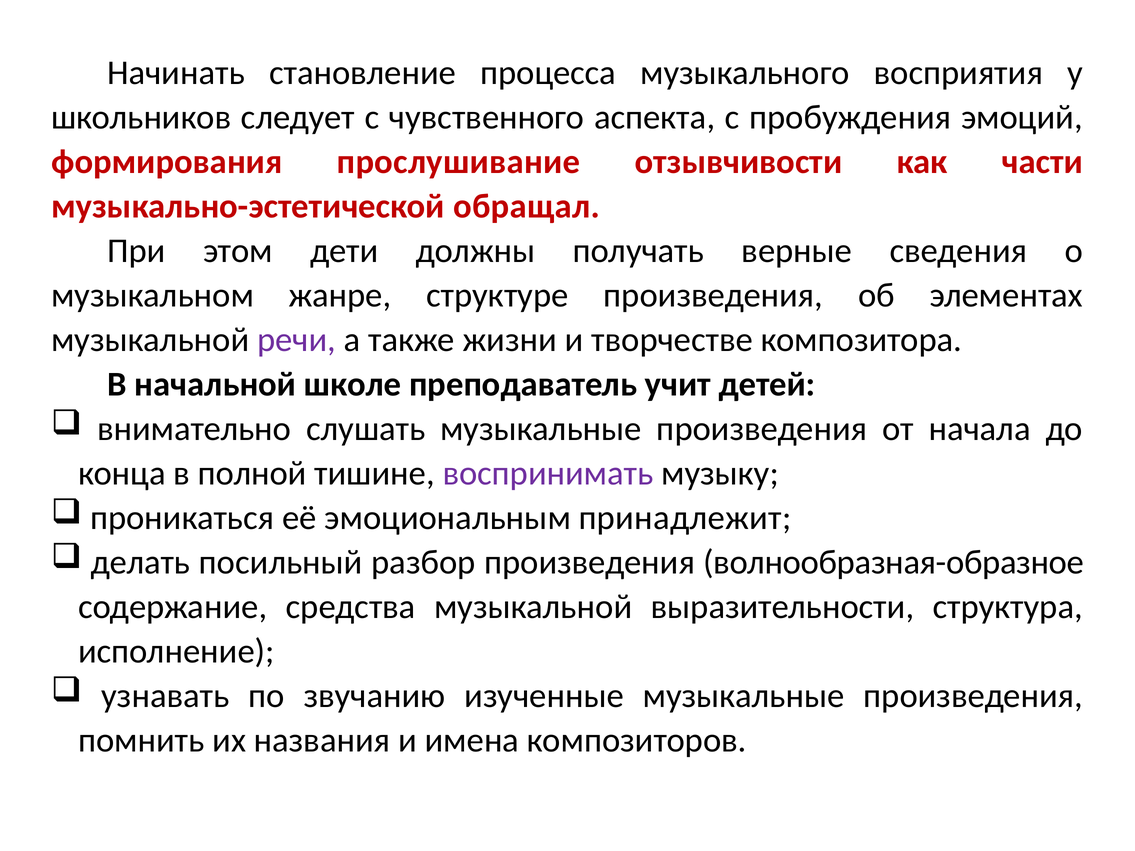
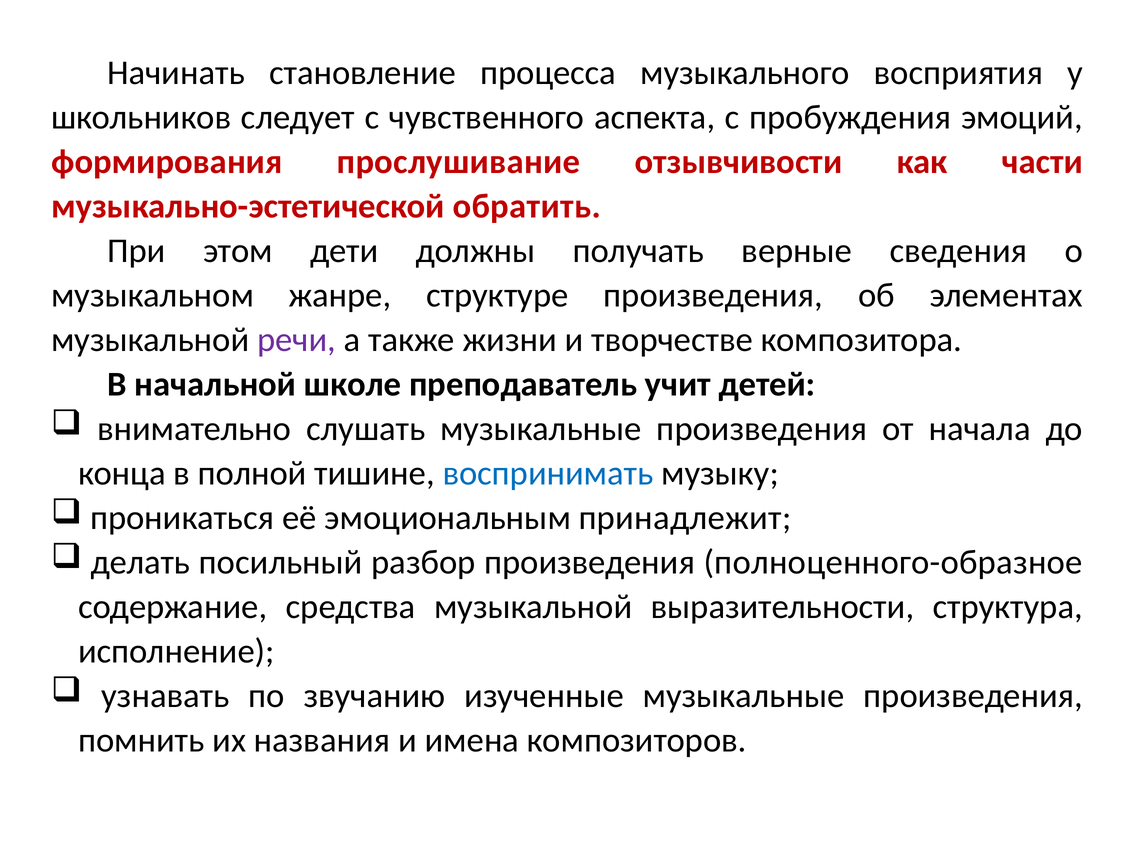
обращал: обращал -> обратить (527, 206)
воспринимать colour: purple -> blue (548, 474)
волнообразная-образное: волнообразная-образное -> полноценного-образное (893, 563)
